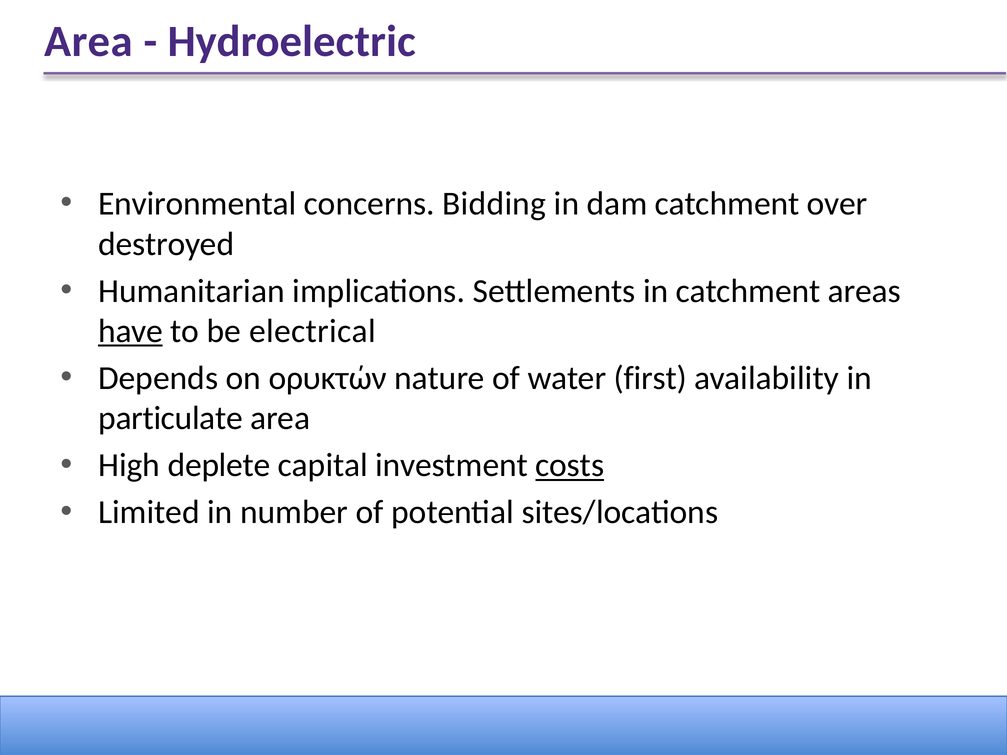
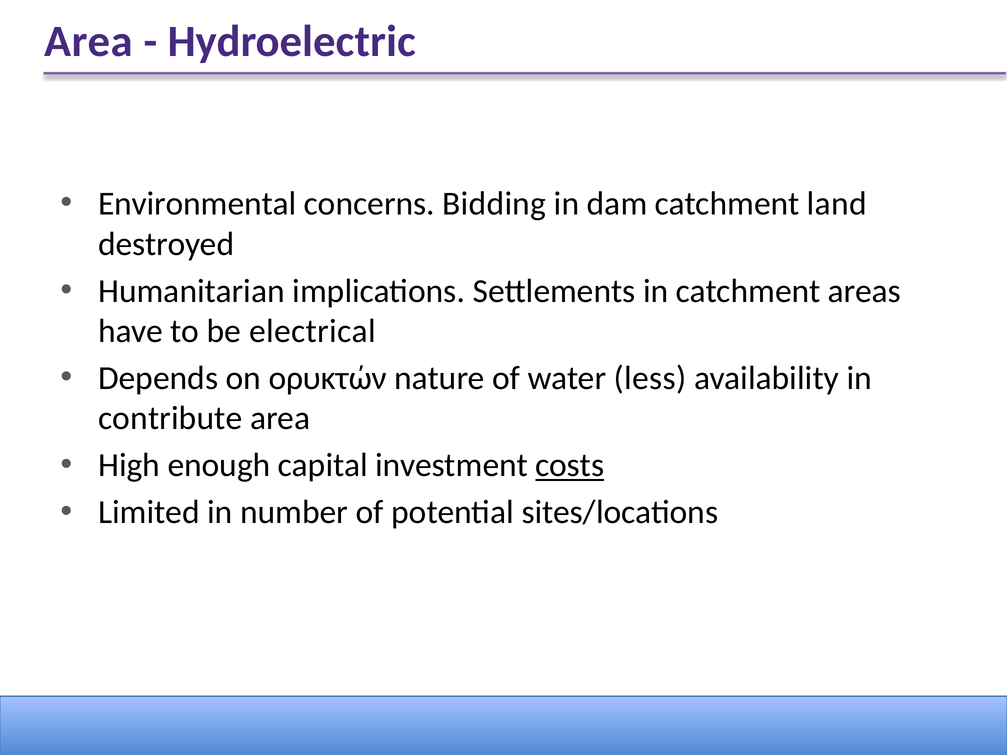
over: over -> land (837, 204)
have underline: present -> none (131, 331)
first: first -> less (650, 378)
particulate: particulate -> contribute (170, 419)
deplete: deplete -> enough (219, 466)
